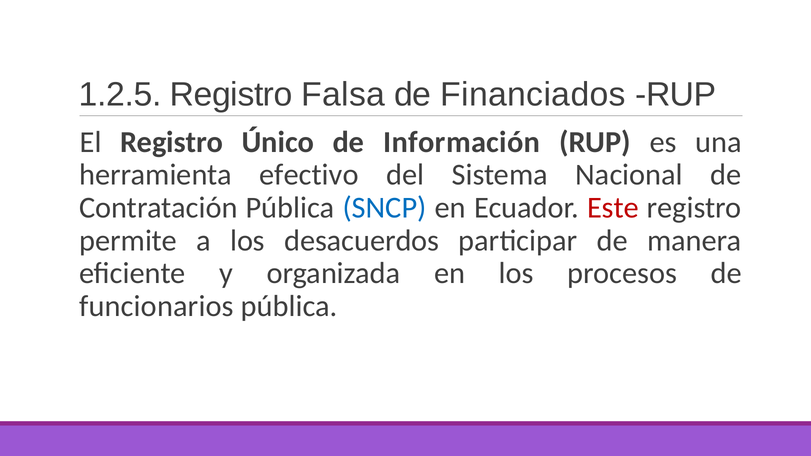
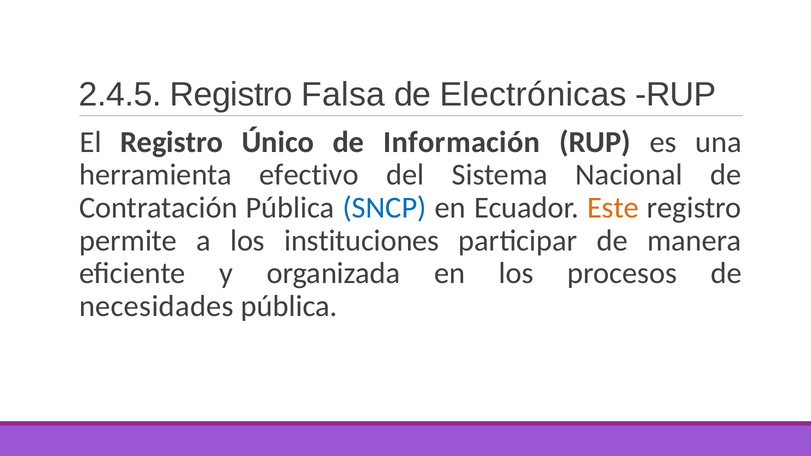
1.2.5: 1.2.5 -> 2.4.5 (120, 94)
Financiados: Financiados -> Electrónicas (533, 94)
Este colour: red -> orange (613, 208)
desacuerdos: desacuerdos -> instituciones (362, 241)
funcionarios: funcionarios -> necesidades (156, 306)
